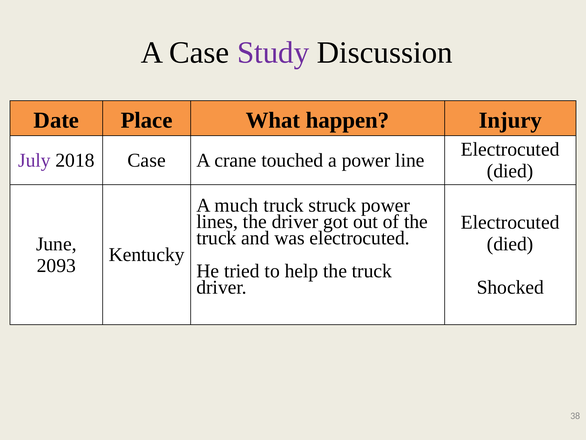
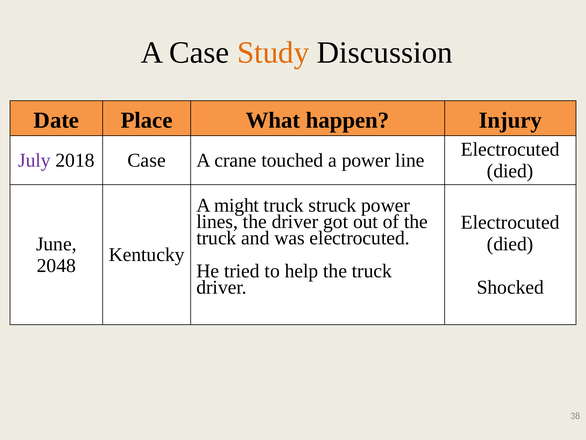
Study colour: purple -> orange (273, 52)
much: much -> might (237, 205)
2093: 2093 -> 2048 (56, 265)
